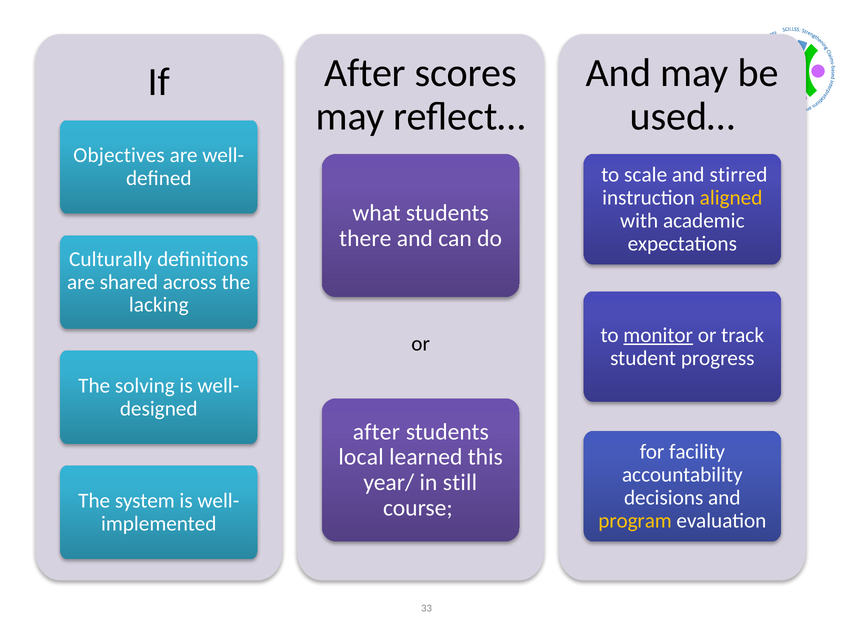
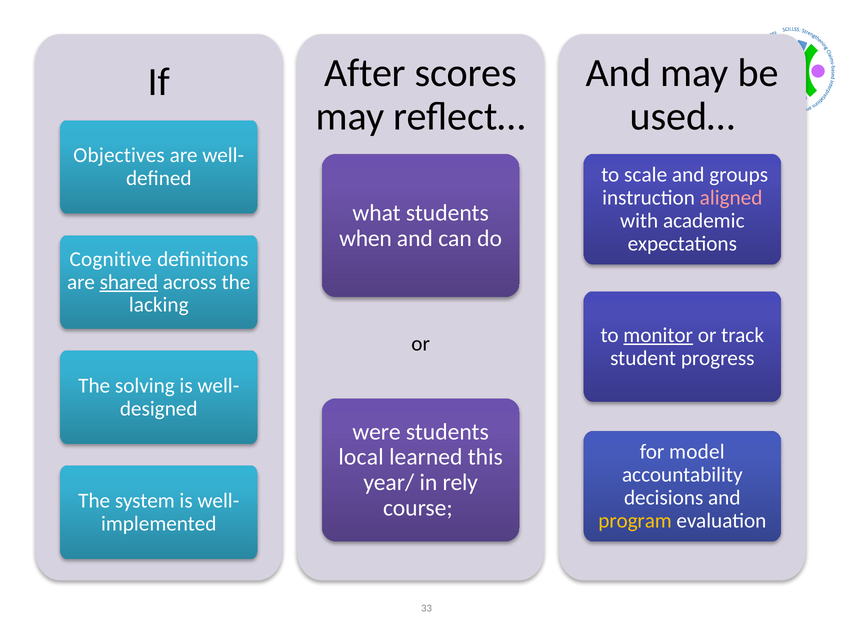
stirred: stirred -> groups (739, 175)
aligned colour: yellow -> pink (731, 198)
there: there -> when (365, 238)
Culturally: Culturally -> Cognitive (111, 259)
shared underline: none -> present (129, 282)
after: after -> were (377, 432)
facility: facility -> model (697, 452)
still: still -> rely (460, 482)
